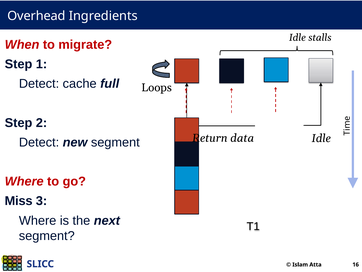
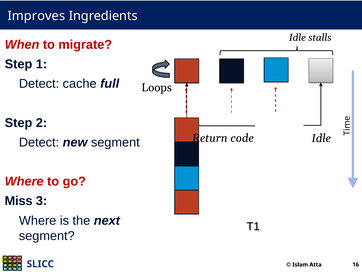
Overhead: Overhead -> Improves (36, 16)
data: data -> code (242, 138)
